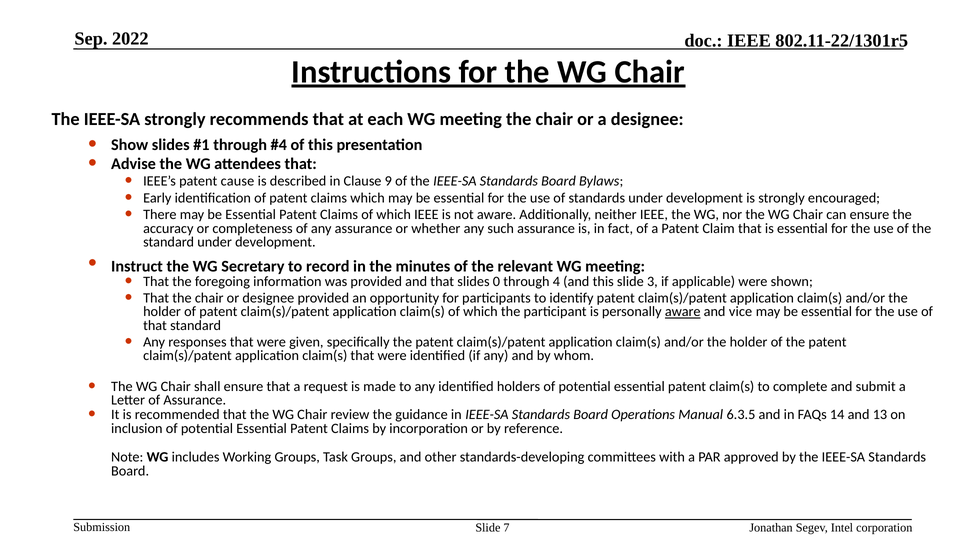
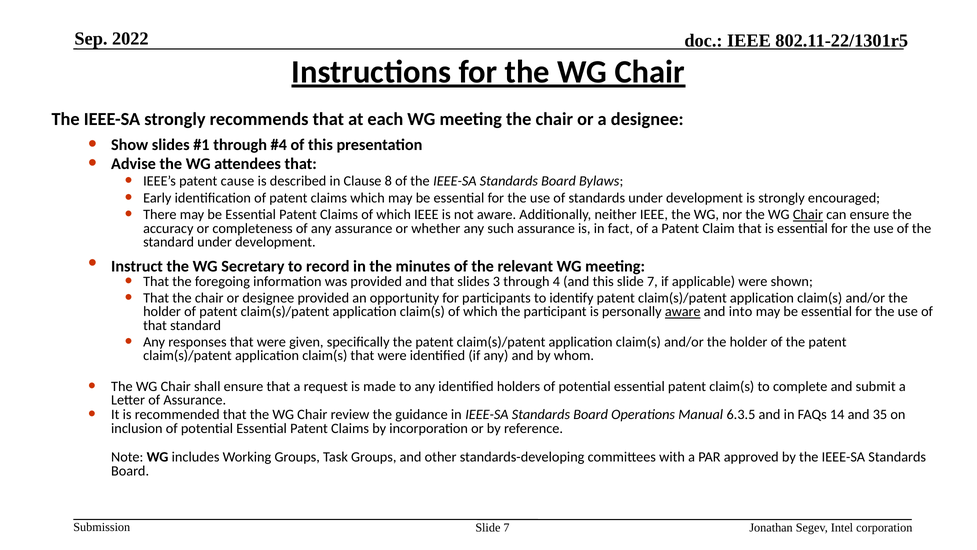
9: 9 -> 8 (388, 181)
Chair underline: none -> present (808, 215)
0: 0 -> 3 (496, 281)
this slide 3: 3 -> 7 (652, 281)
vice: vice -> into (741, 311)
13: 13 -> 35 (880, 414)
